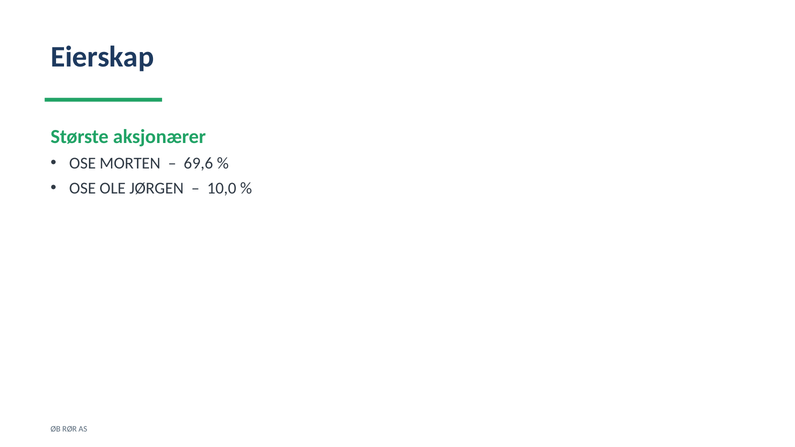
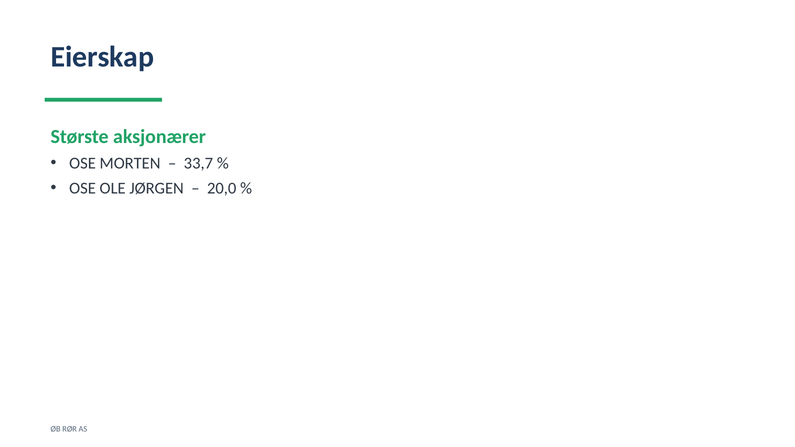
69,6: 69,6 -> 33,7 (198, 163)
10,0: 10,0 -> 20,0 (222, 188)
